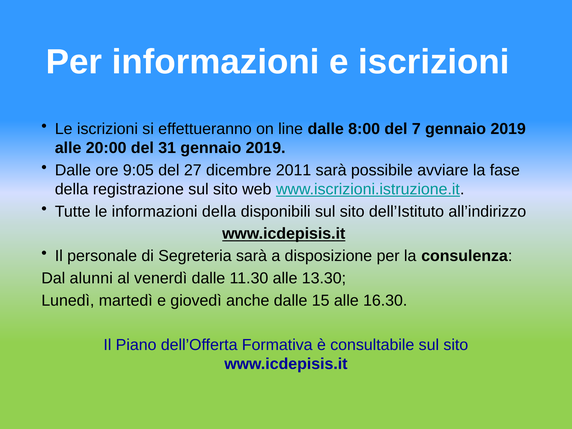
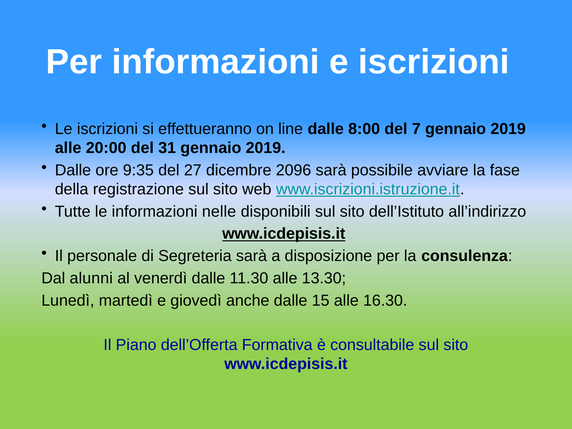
9:05: 9:05 -> 9:35 (138, 170)
2011: 2011 -> 2096 (294, 170)
informazioni della: della -> nelle (219, 211)
